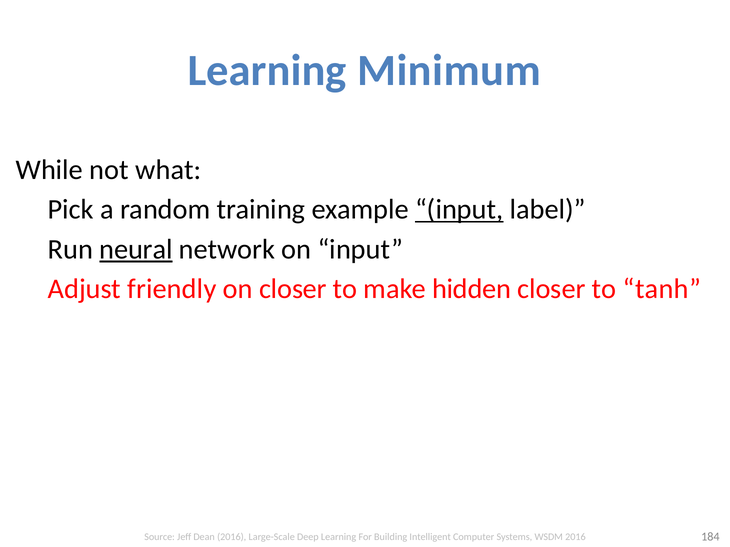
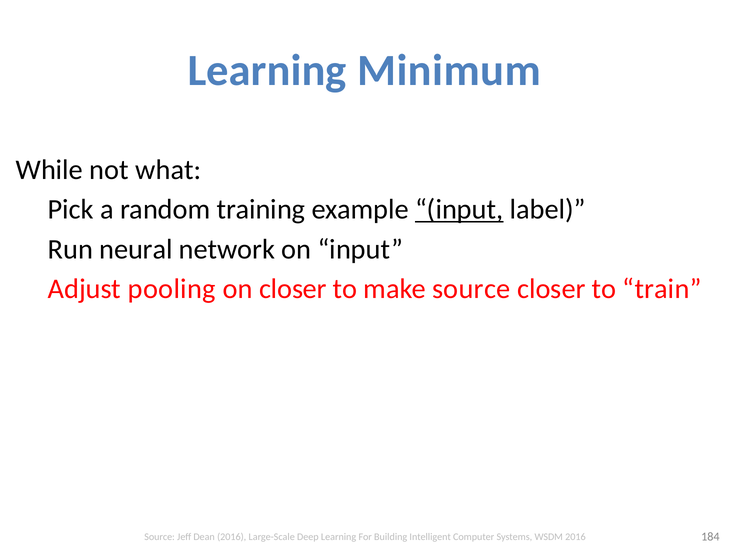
neural underline: present -> none (136, 249)
friendly: friendly -> pooling (172, 289)
make hidden: hidden -> source (471, 289)
tanh: tanh -> train (662, 289)
